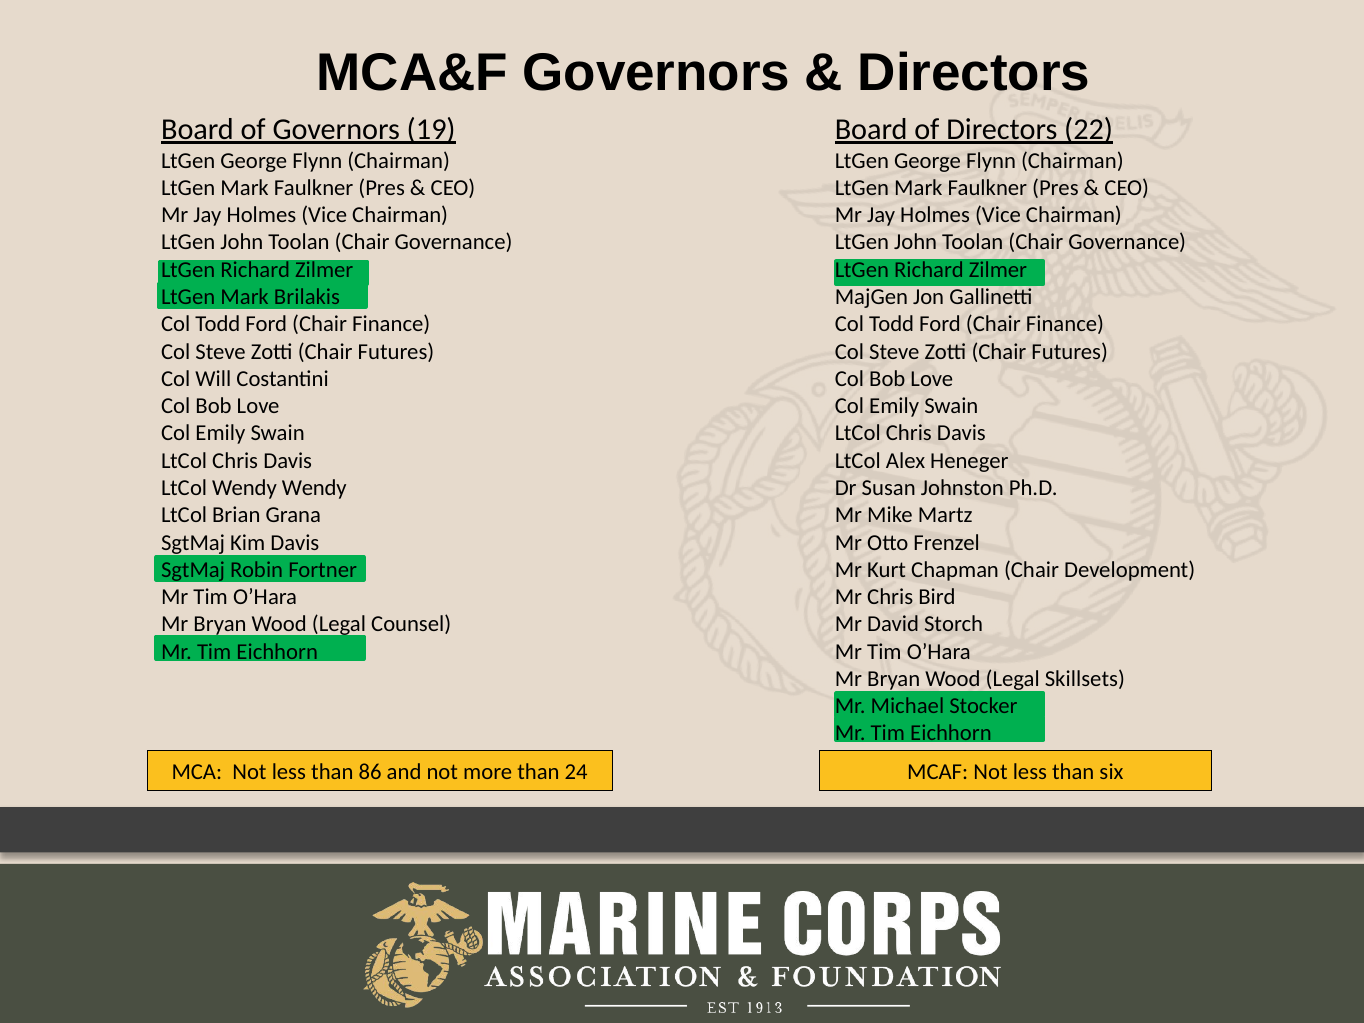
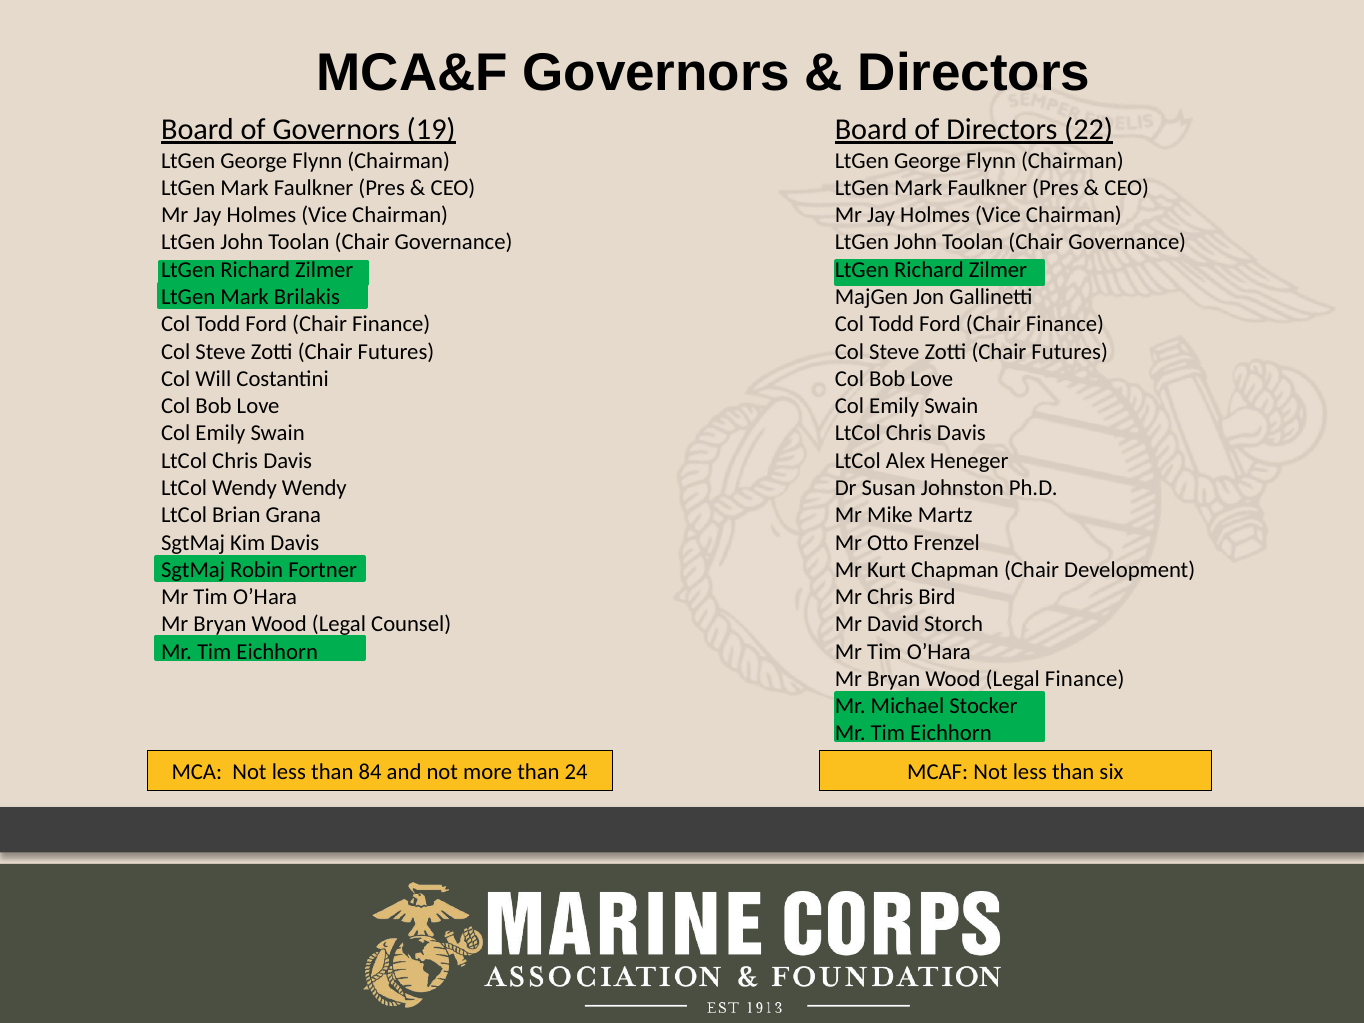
Legal Skillsets: Skillsets -> Finance (1085, 679)
86: 86 -> 84 (370, 772)
